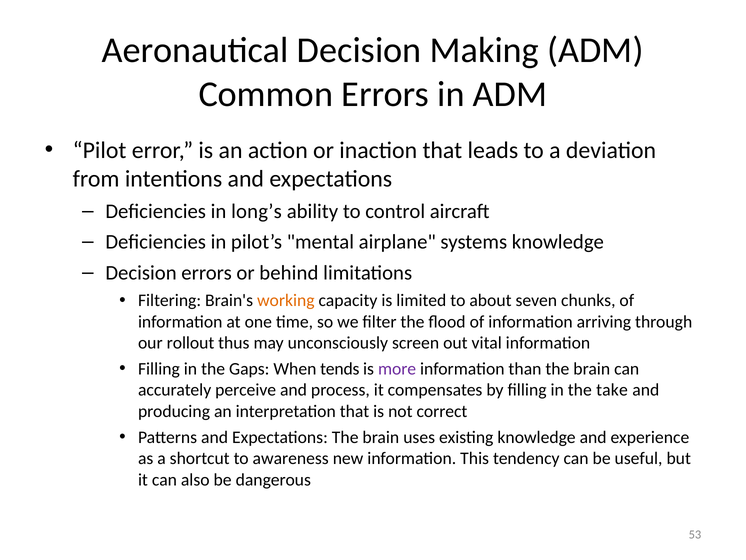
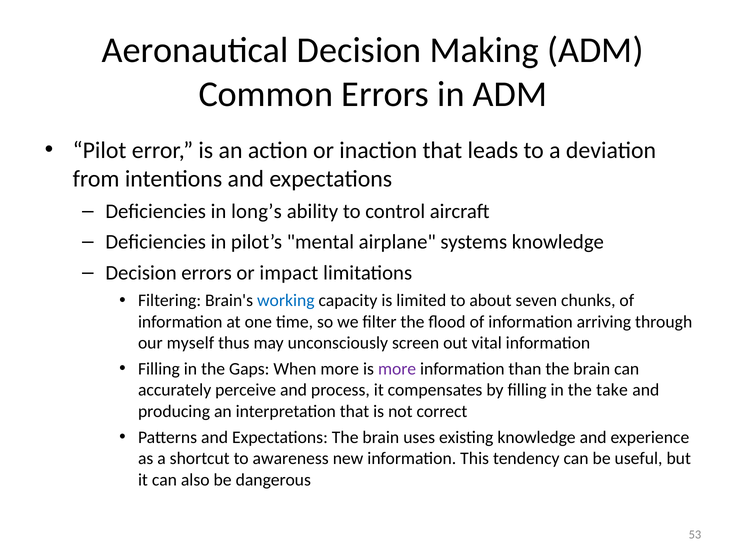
behind: behind -> impact (289, 273)
working colour: orange -> blue (286, 300)
rollout: rollout -> myself (190, 343)
When tends: tends -> more (340, 369)
